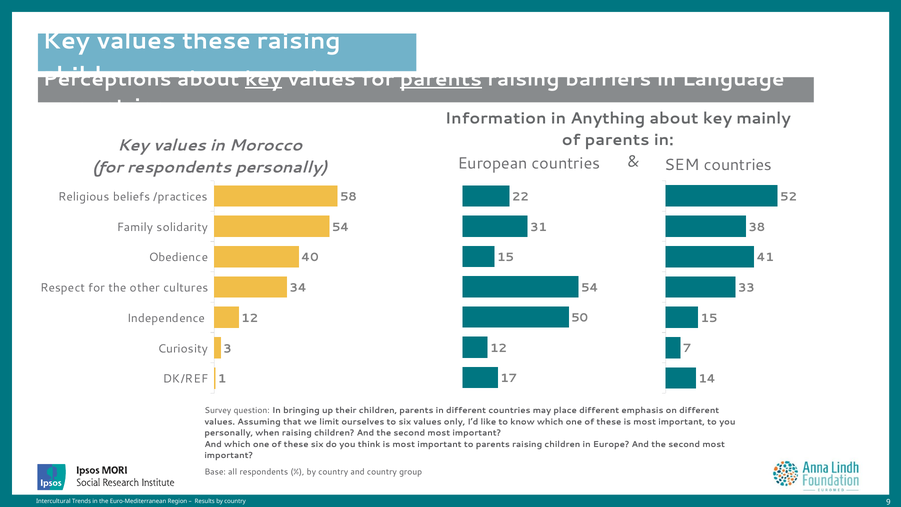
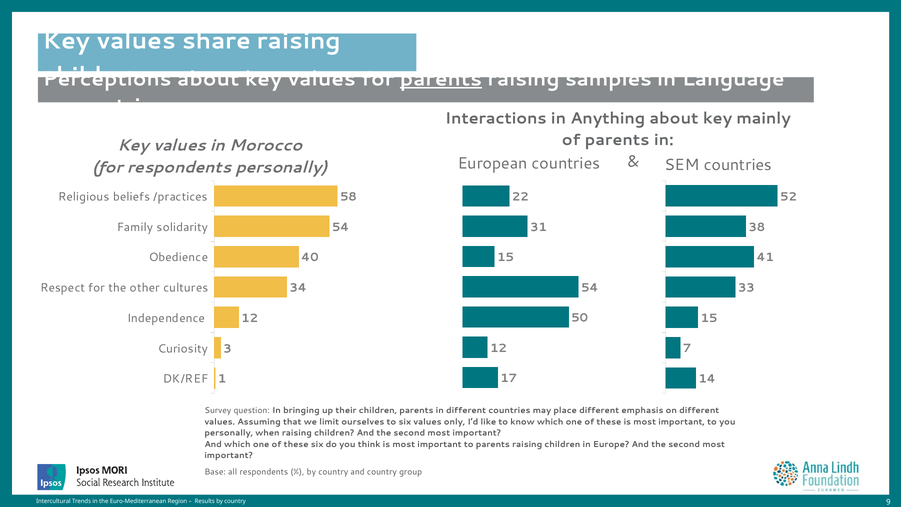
values these: these -> share (217, 41)
key underline: present -> none (263, 79)
barriers: barriers -> samples (608, 79)
Information: Information -> Interactions (496, 119)
